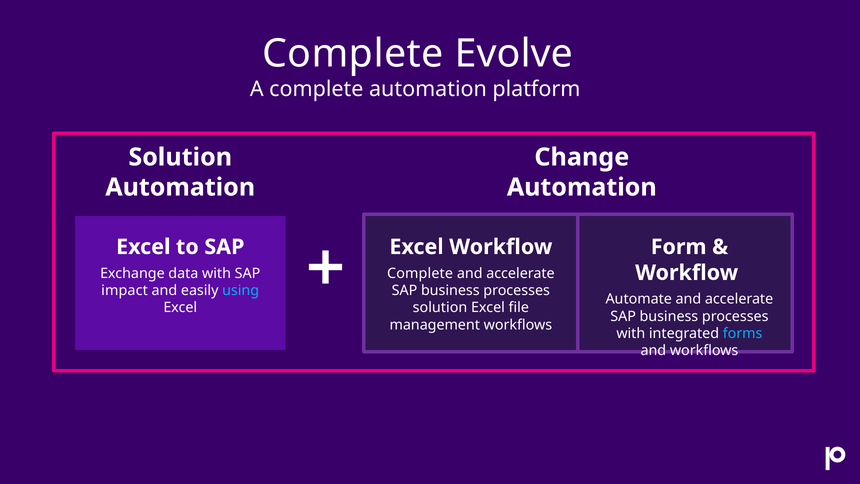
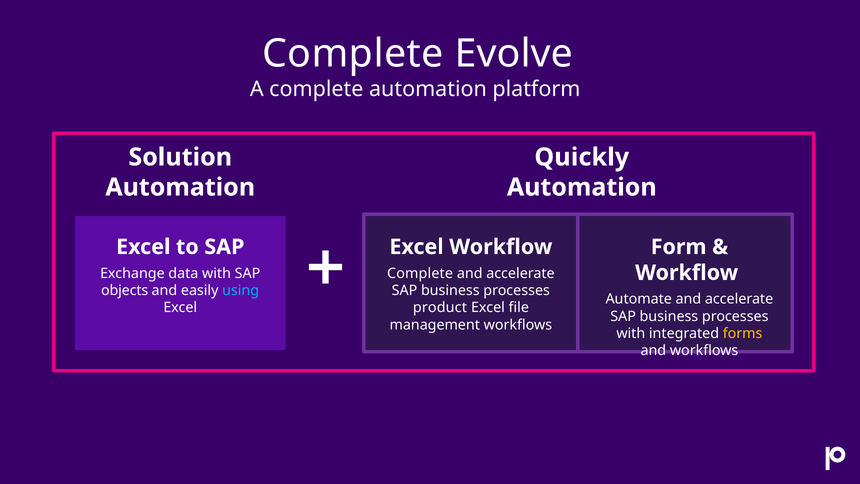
Change: Change -> Quickly (582, 157)
impact: impact -> objects (125, 290)
solution: solution -> product (440, 308)
forms colour: light blue -> yellow (743, 333)
